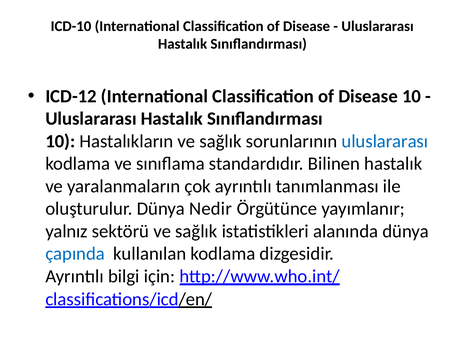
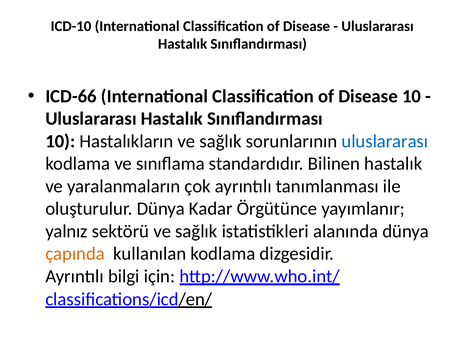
ICD-12: ICD-12 -> ICD-66 (71, 96)
Nedir: Nedir -> Kadar (211, 209)
çapında colour: blue -> orange (75, 254)
